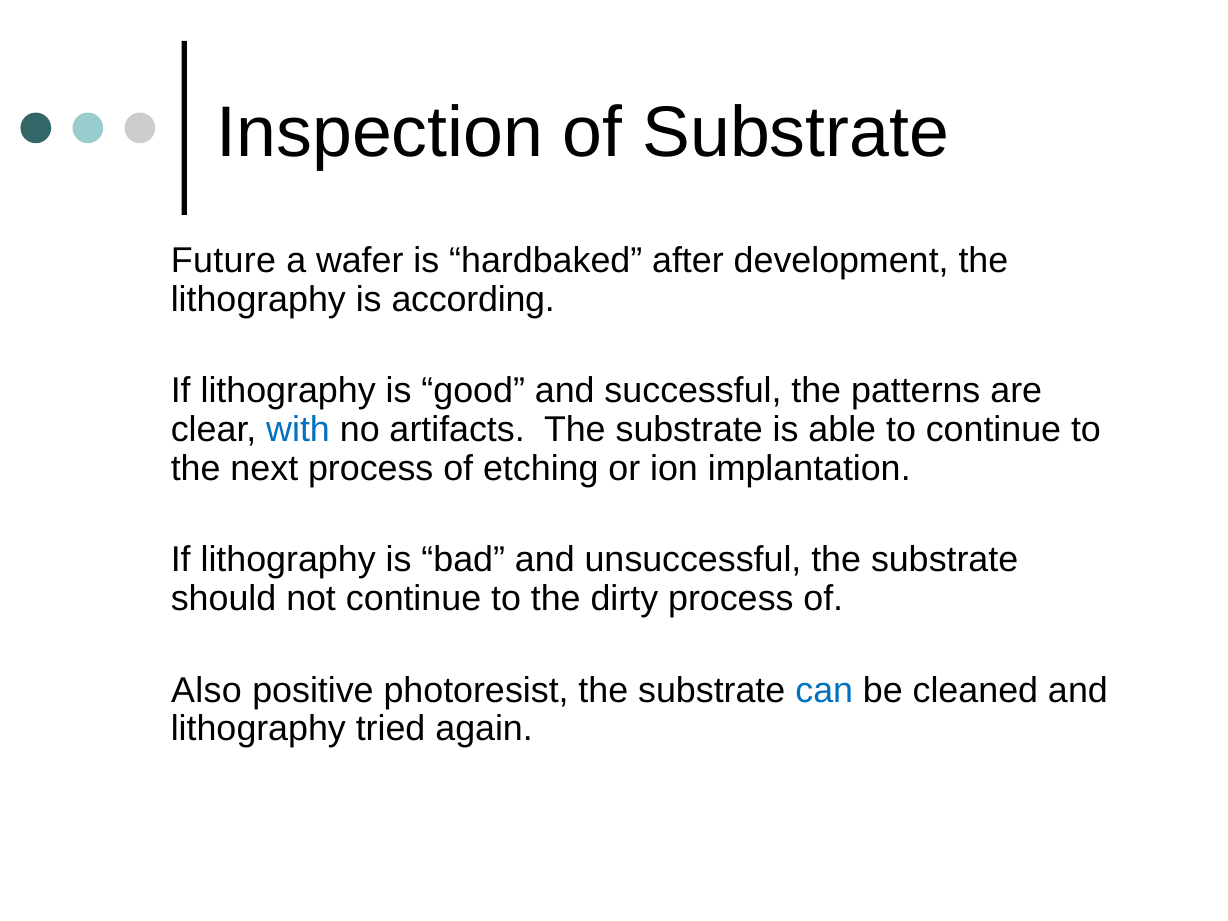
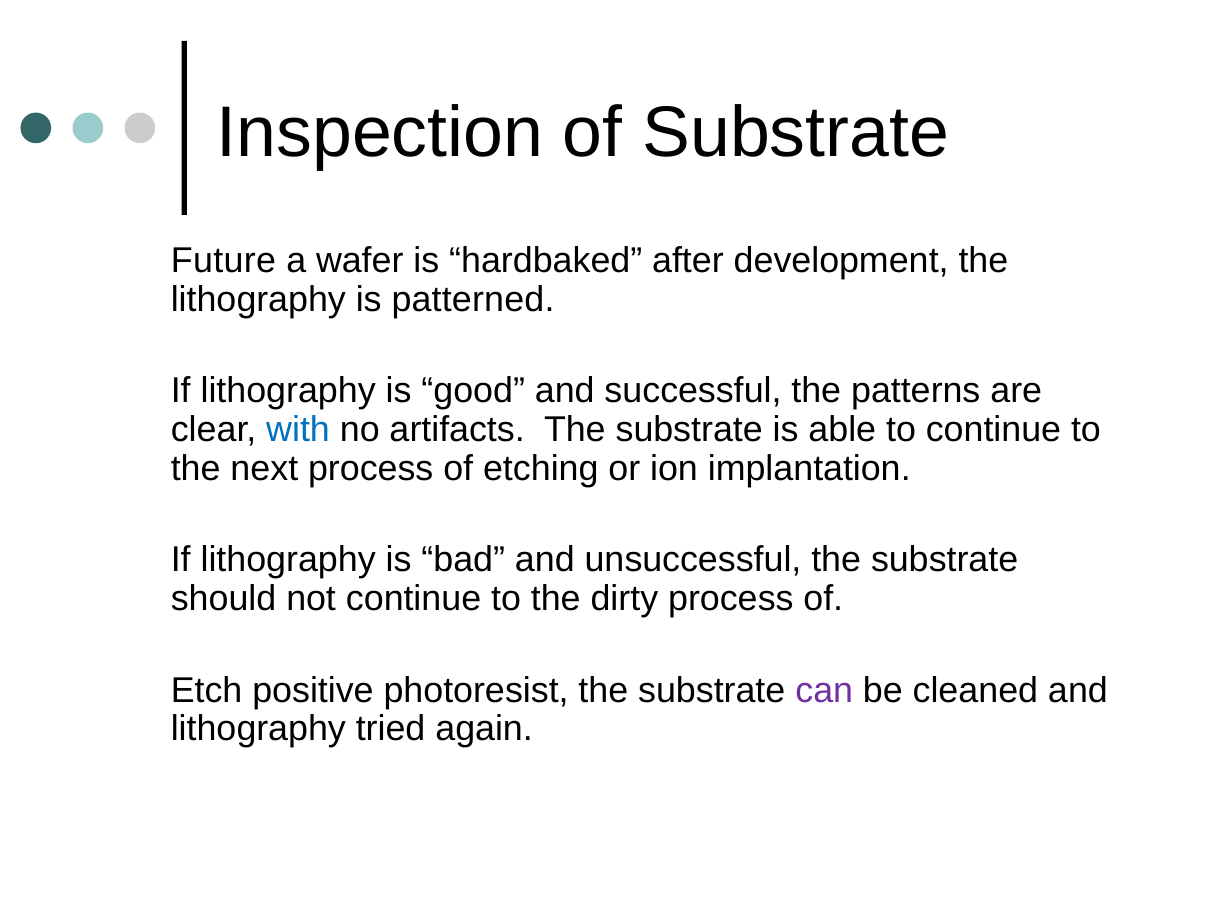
according: according -> patterned (473, 299)
Also: Also -> Etch (207, 690)
can colour: blue -> purple (824, 690)
